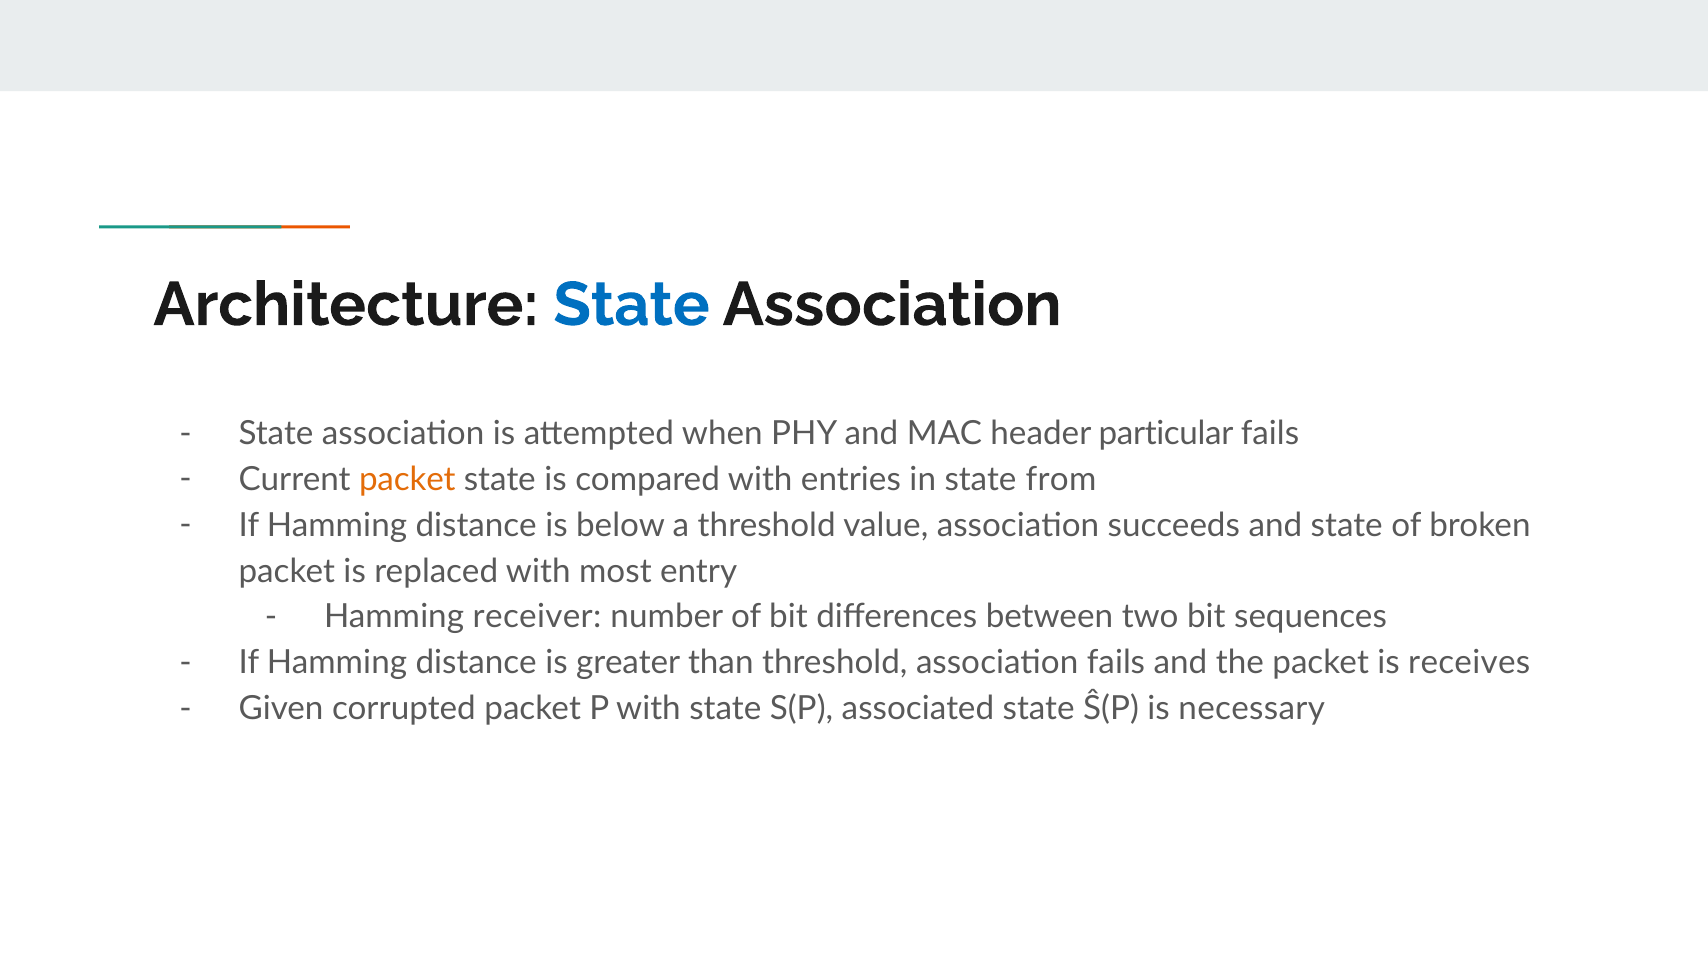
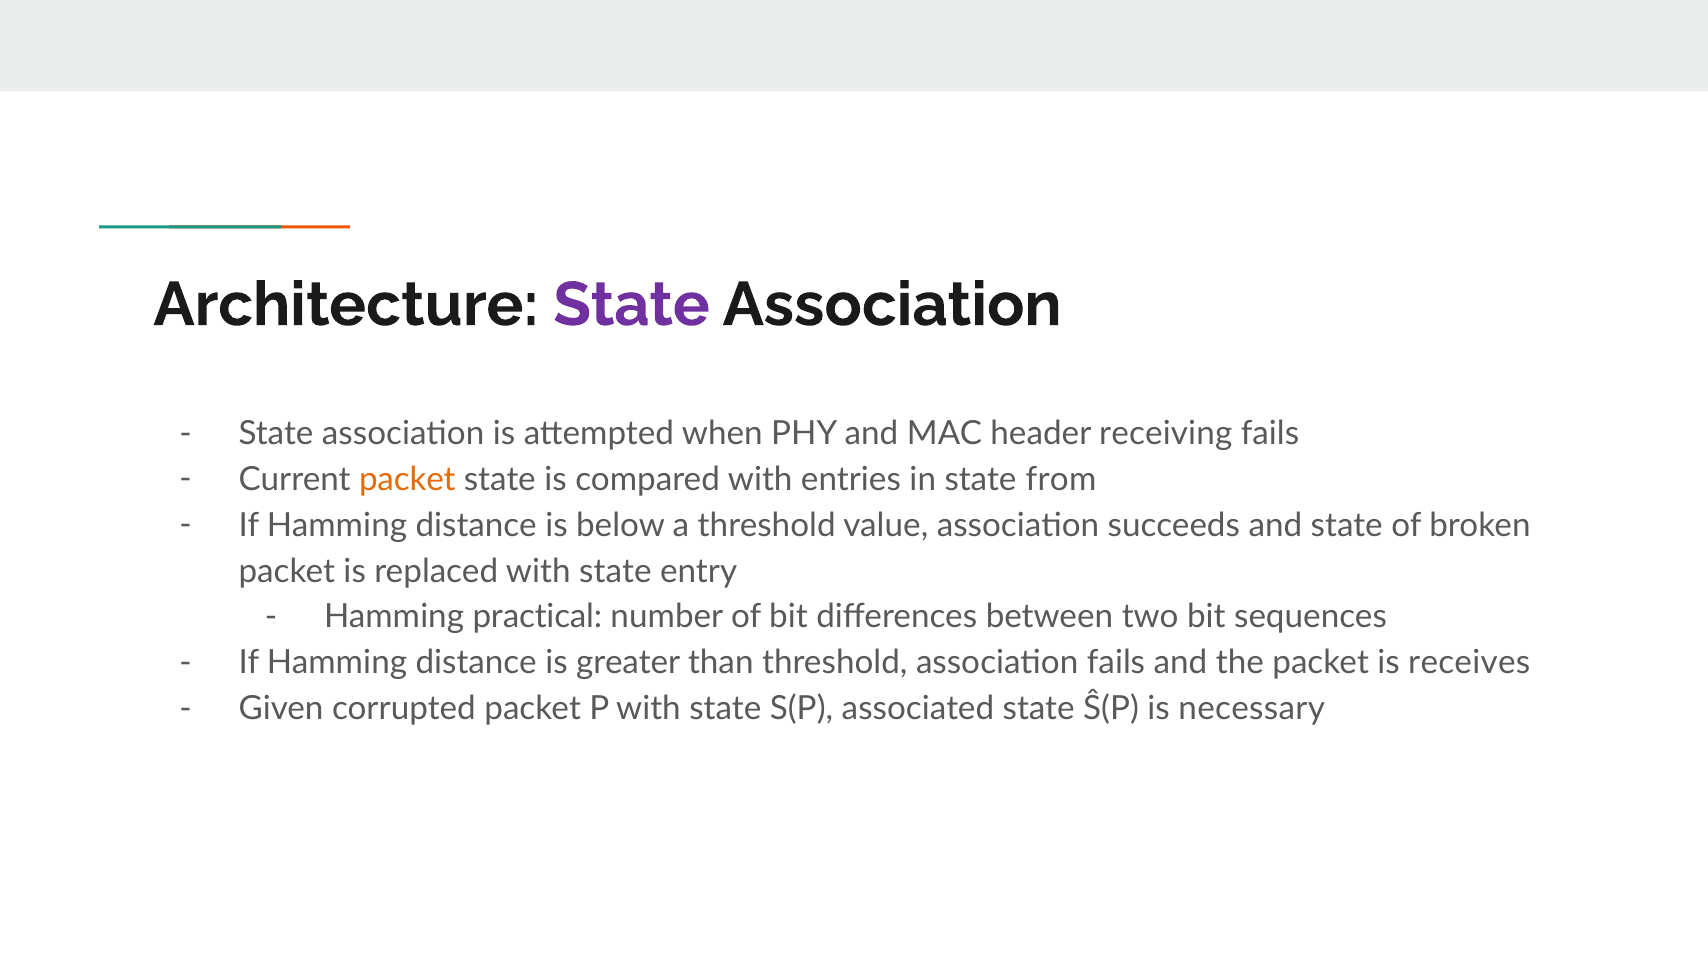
State colour: blue -> purple (631, 305)
particular: particular -> receiving (1166, 434)
replaced with most: most -> state (615, 571)
receiver: receiver -> practical (537, 617)
